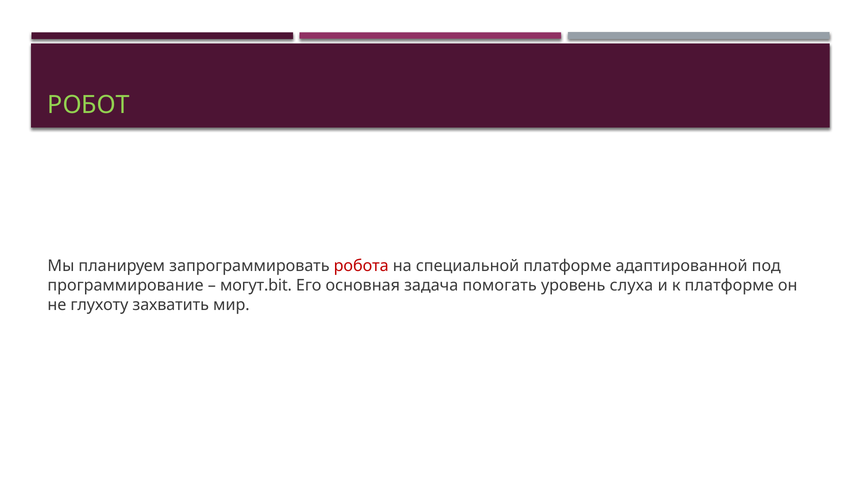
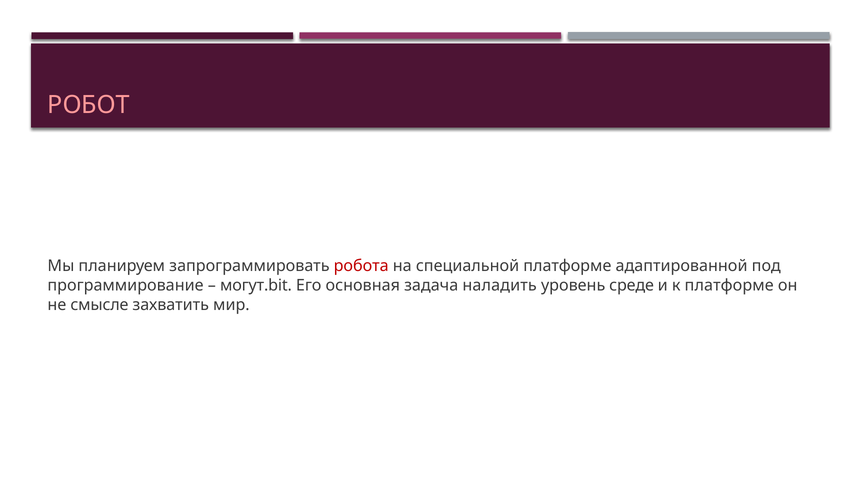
РОБОТ colour: light green -> pink (89, 105)
помогать: помогать -> наладить (500, 285)
слуха: слуха -> среде (632, 285)
глухоту: глухоту -> смысле (99, 304)
